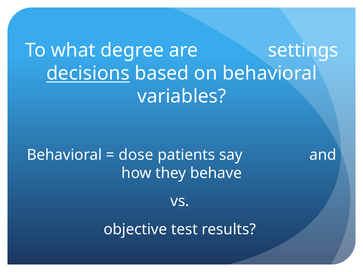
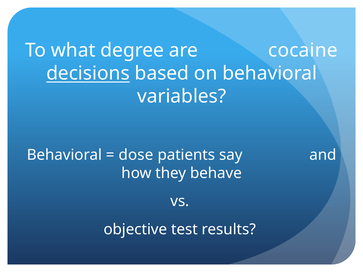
settings: settings -> cocaine (303, 50)
